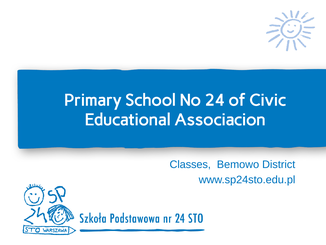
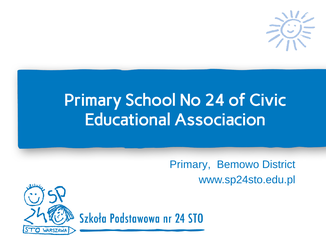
Classes: Classes -> Primary (190, 164)
